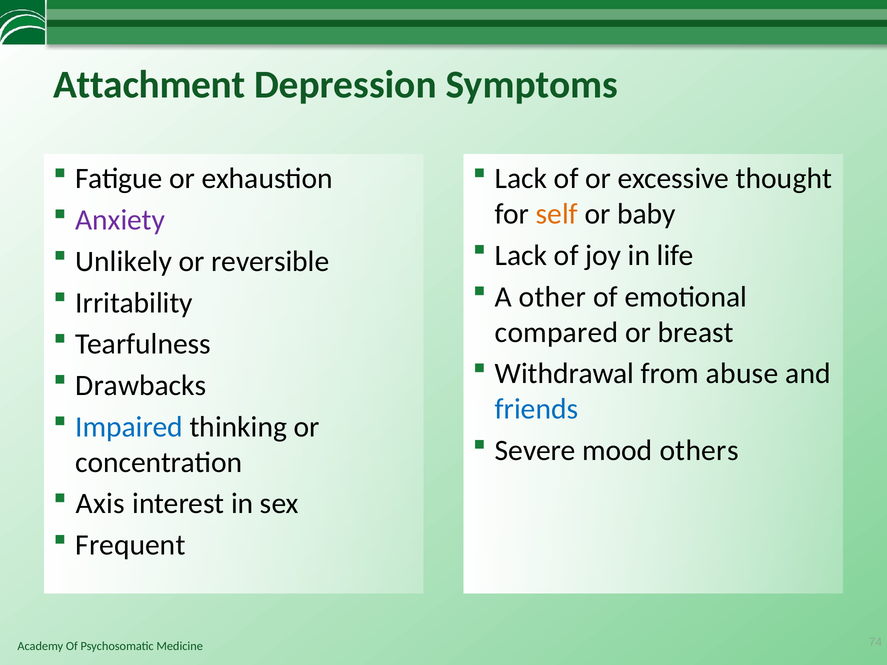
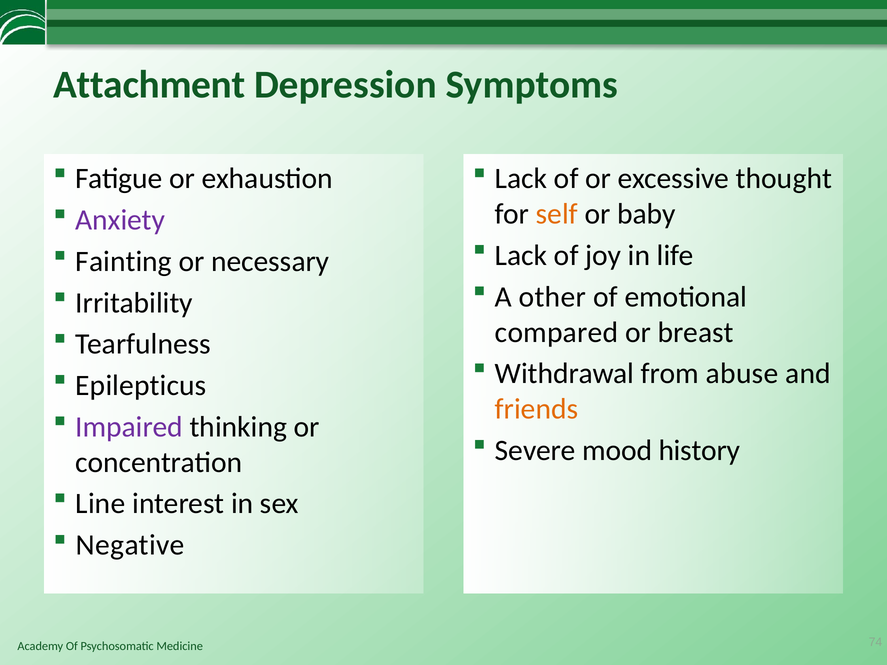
Unlikely: Unlikely -> Fainting (124, 262)
reversible: reversible -> necessary (270, 262)
Drawbacks: Drawbacks -> Epilepticus (141, 386)
friends colour: blue -> orange (537, 409)
Impaired colour: blue -> purple (129, 427)
others: others -> history (699, 451)
Axis: Axis -> Line (100, 504)
Frequent: Frequent -> Negative (130, 545)
